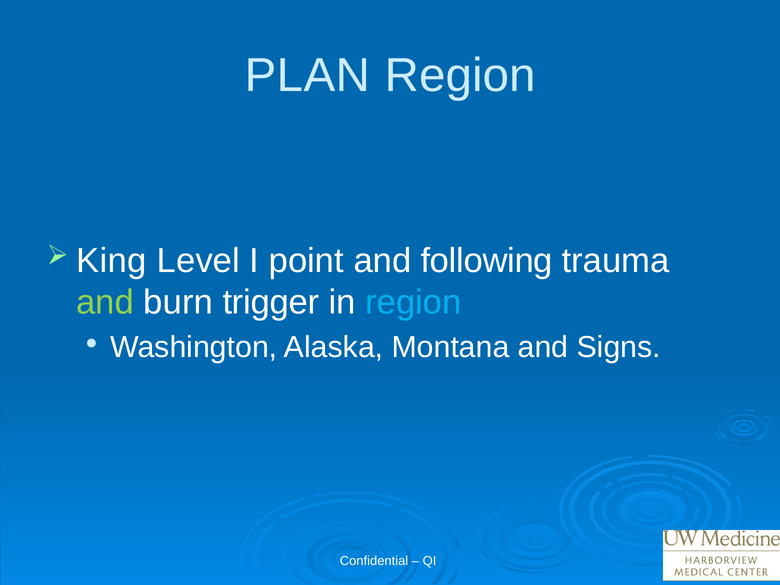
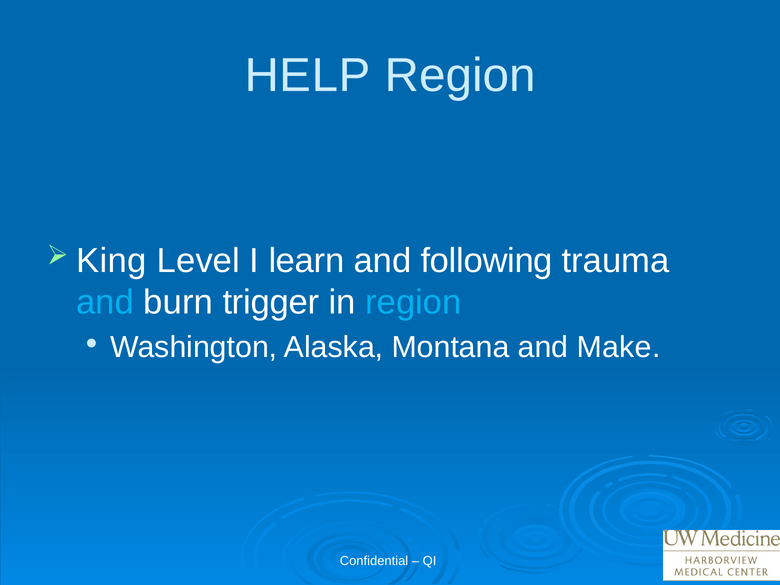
PLAN: PLAN -> HELP (307, 76)
point: point -> learn (306, 261)
and colour: light green -> light blue (105, 302)
Signs: Signs -> Make (619, 347)
